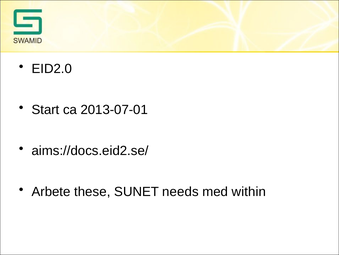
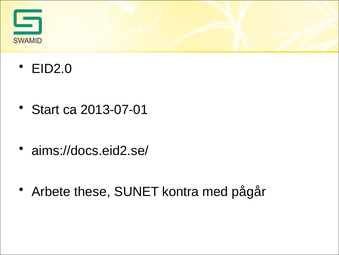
needs: needs -> kontra (181, 191)
within: within -> pågår (249, 191)
